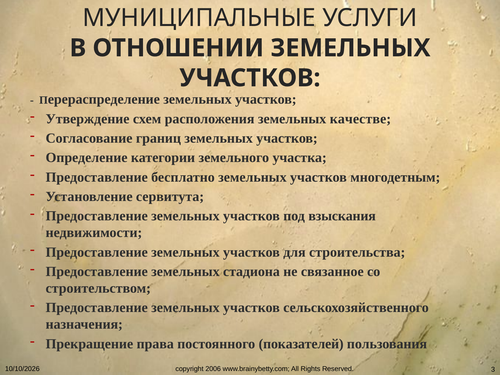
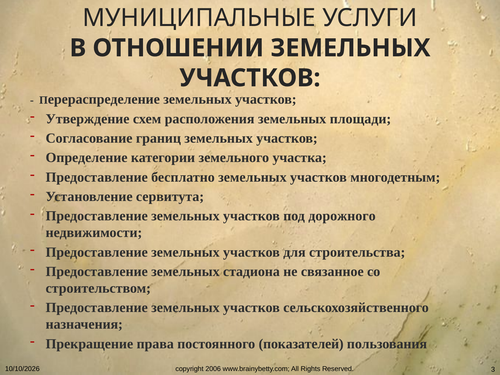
качестве: качестве -> площади (360, 119)
взыскания: взыскания -> дорожного (342, 216)
